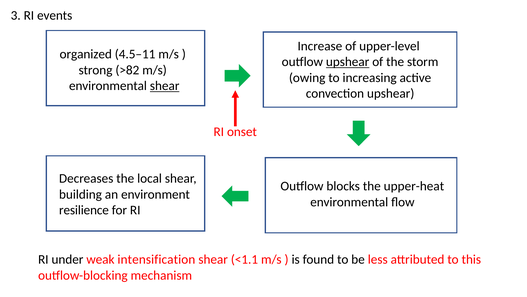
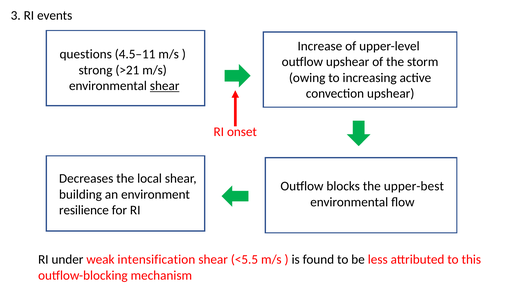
organized: organized -> questions (86, 54)
upshear underline: present -> none (348, 62)
>82: >82 -> >21 (127, 70)
upper-heat: upper-heat -> upper-best (414, 186)
<1.1: <1.1 -> <5.5 (244, 259)
